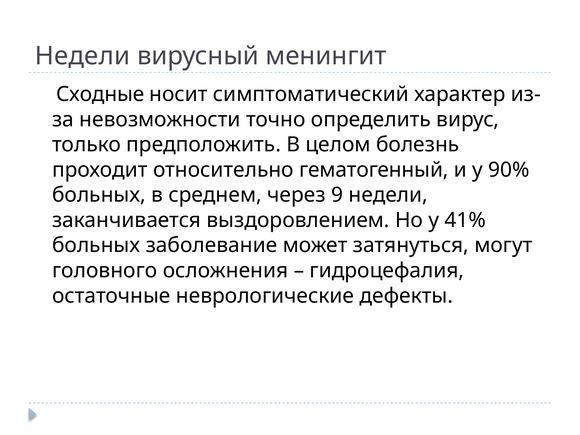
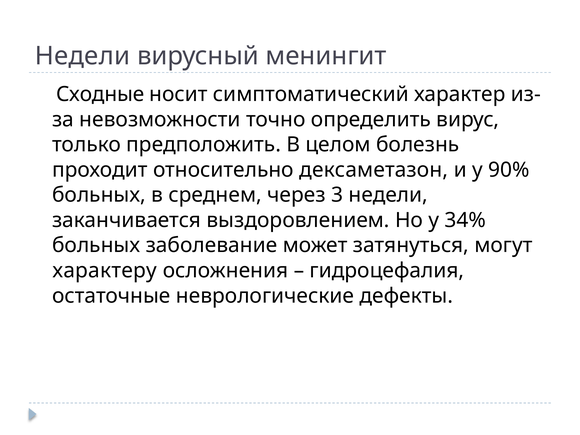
гематогенный: гематогенный -> дексаметазон (374, 170)
9: 9 -> 3 (337, 195)
41%: 41% -> 34% (465, 220)
головного: головного -> характеру (105, 271)
